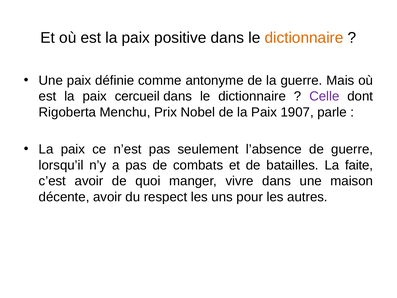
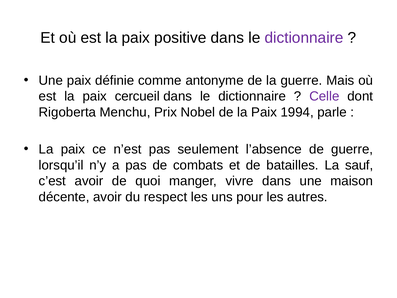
dictionnaire colour: orange -> purple (304, 38)
1907: 1907 -> 1994 (297, 112)
faite: faite -> sauf (359, 165)
